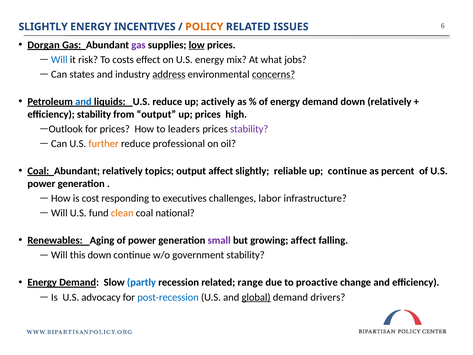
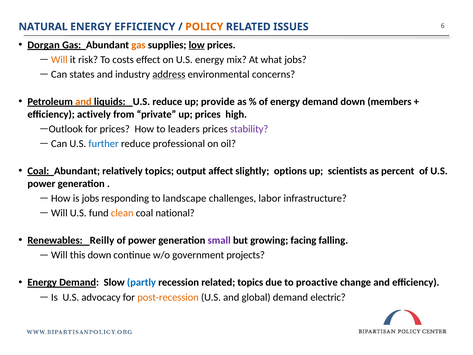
SLIGHTLY: SLIGHTLY -> NATURAL (43, 27)
ENERGY INCENTIVES: INCENTIVES -> EFFICIENCY (145, 27)
gas colour: purple -> orange (138, 45)
Will colour: blue -> orange (59, 60)
concerns underline: present -> none (274, 74)
and colour: blue -> orange (83, 102)
actively: actively -> provide (218, 102)
down relatively: relatively -> members (389, 102)
efficiency stability: stability -> actively (94, 114)
from output: output -> private (156, 114)
further colour: orange -> blue (104, 144)
reliable: reliable -> options (290, 171)
up continue: continue -> scientists (348, 171)
is cost: cost -> jobs (90, 198)
executives: executives -> landscape (185, 198)
Aging: Aging -> Reilly (102, 240)
growing affect: affect -> facing (303, 240)
government stability: stability -> projects (246, 255)
related range: range -> topics (250, 282)
post-recession colour: blue -> orange (168, 297)
global underline: present -> none (256, 297)
drivers: drivers -> electric (328, 297)
